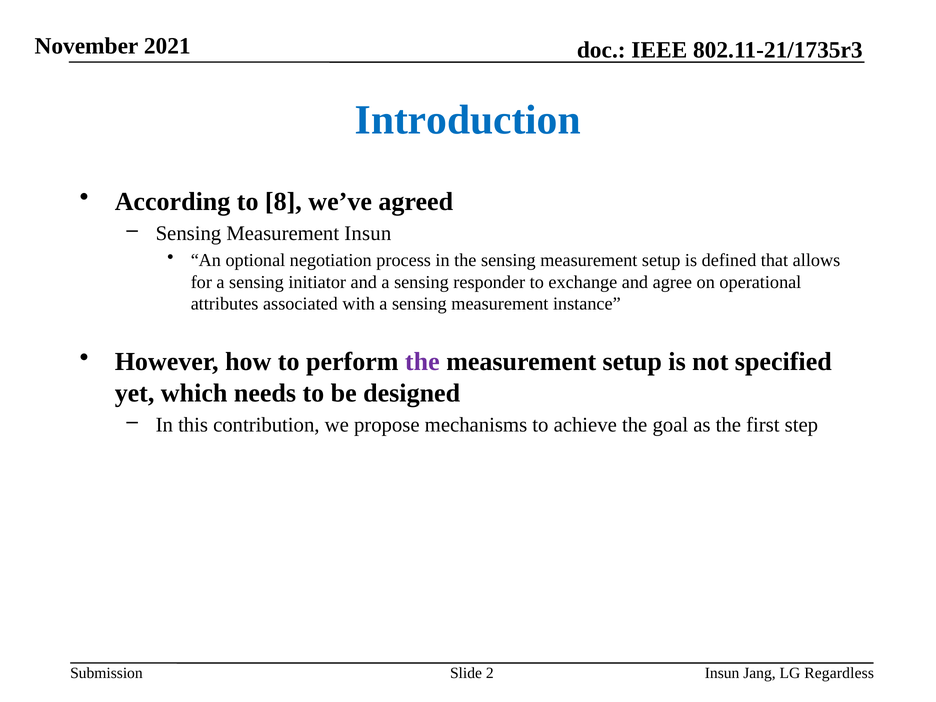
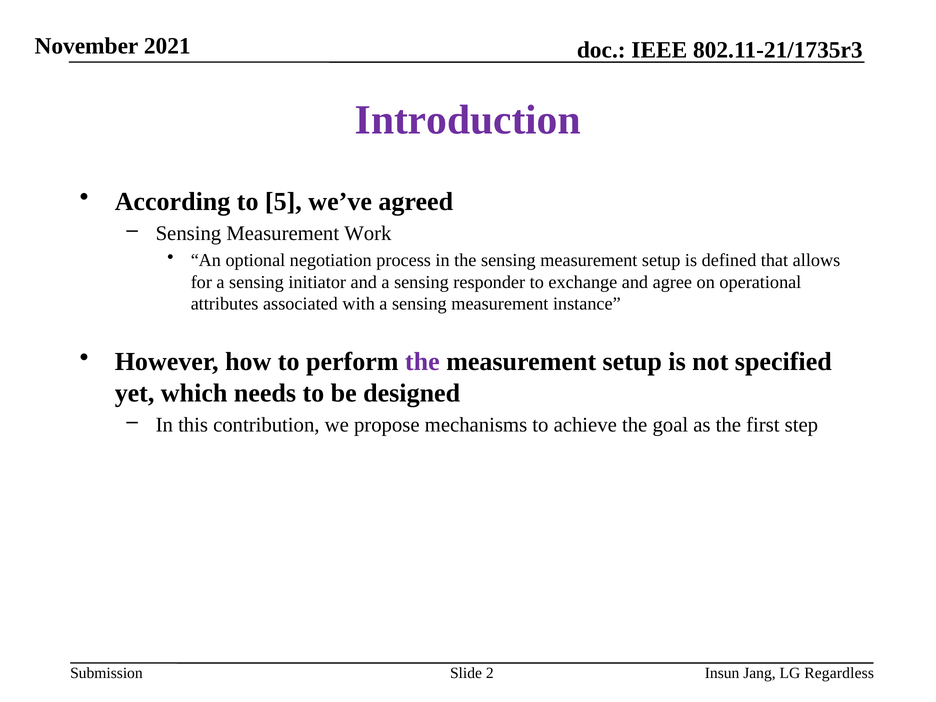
Introduction colour: blue -> purple (468, 120)
8: 8 -> 5 (283, 202)
Measurement Insun: Insun -> Work (368, 233)
